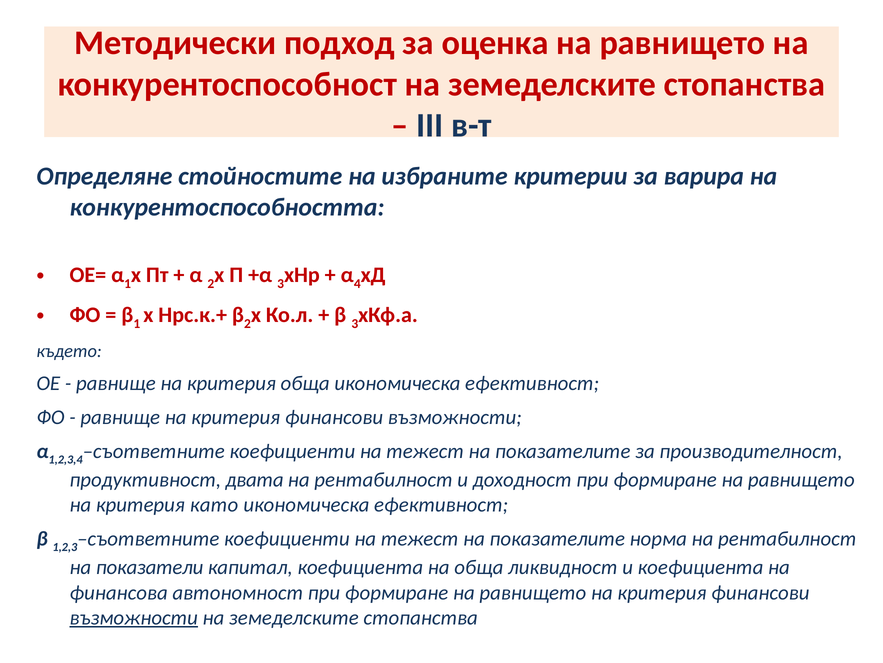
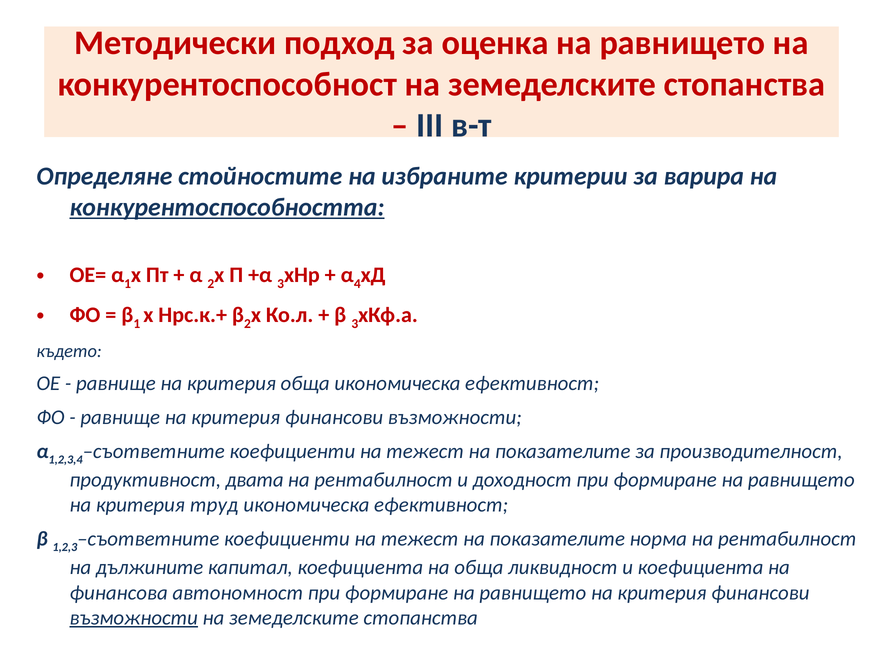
конкурентоспособността underline: none -> present (227, 207)
като: като -> труд (214, 504)
показатели: показатели -> дължините (150, 567)
